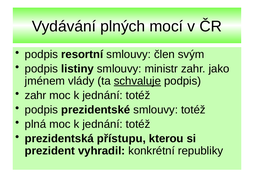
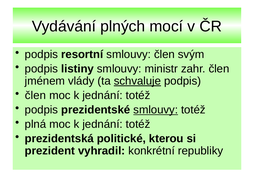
zahr jako: jako -> člen (219, 69)
zahr: zahr -> člen (35, 96)
smlouvy underline: none -> present (156, 110)
přístupu: přístupu -> politické (121, 139)
